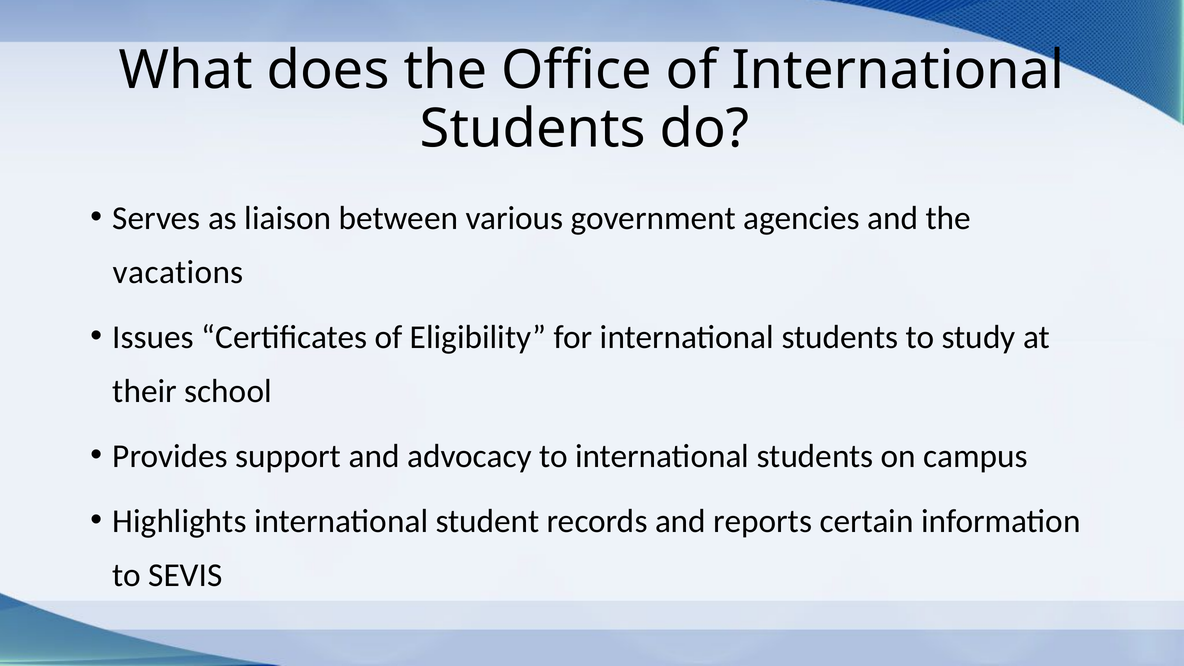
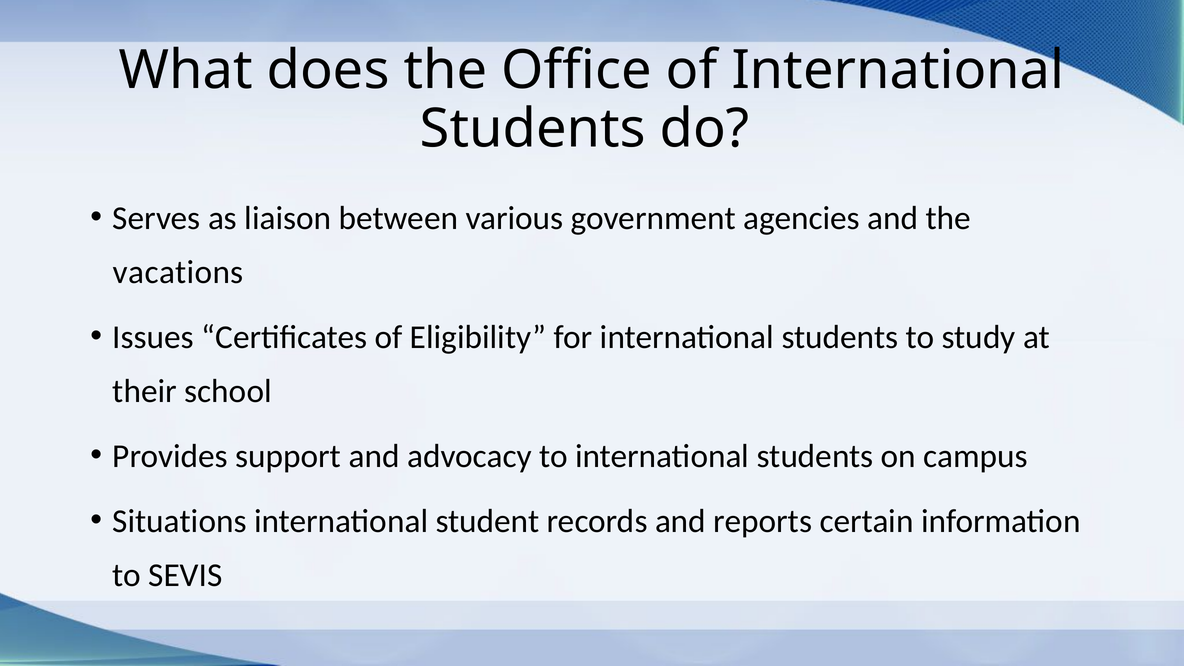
Highlights: Highlights -> Situations (180, 521)
